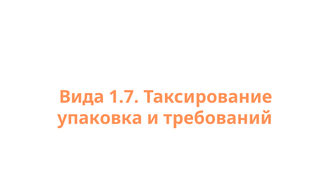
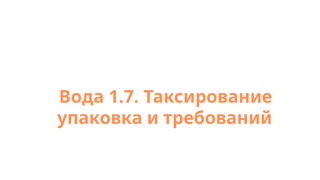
Вида: Вида -> Вода (81, 97)
